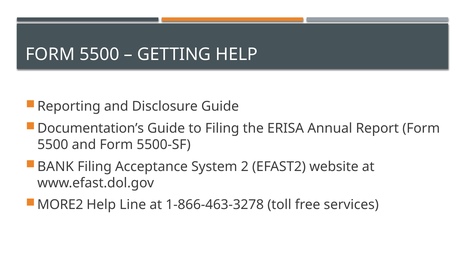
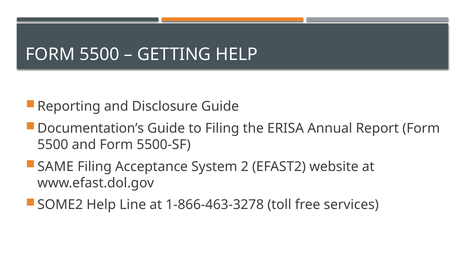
BANK: BANK -> SAME (56, 166)
MORE2: MORE2 -> SOME2 (60, 204)
